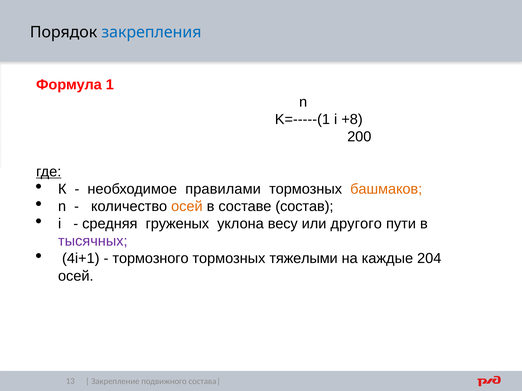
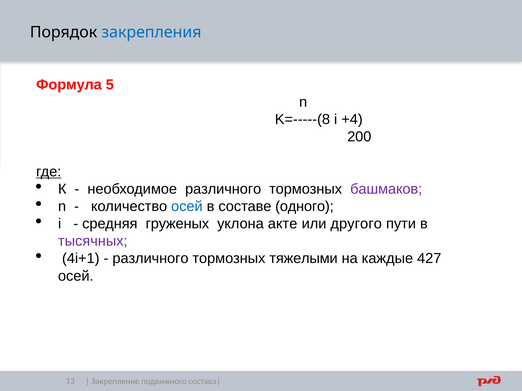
1: 1 -> 5 (110, 85)
K=-----(1: K=-----(1 -> K=-----(8 (302, 120)
+8: +8 -> +4 (352, 120)
необходимое правилами: правилами -> различного (223, 189)
башмаков colour: orange -> purple (386, 189)
осей colour: orange -> blue (187, 207)
состав: состав -> одного (304, 207)
весу: весу -> акте (283, 224)
тормозного: тормозного -> различного (150, 259)
204: 204 -> 427 (429, 259)
